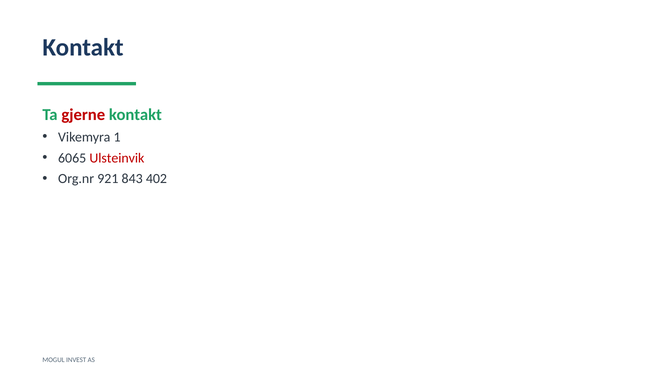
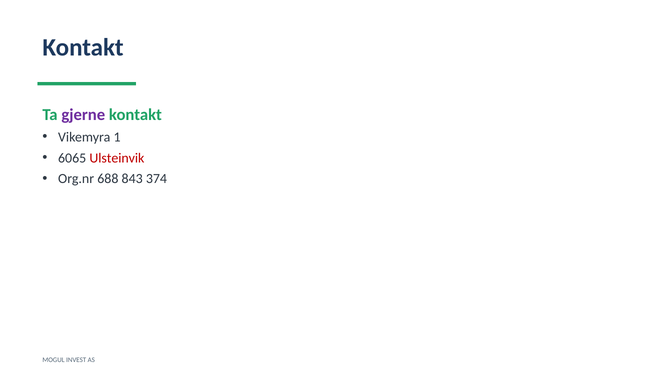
gjerne colour: red -> purple (83, 115)
921: 921 -> 688 (108, 179)
402: 402 -> 374 (156, 179)
